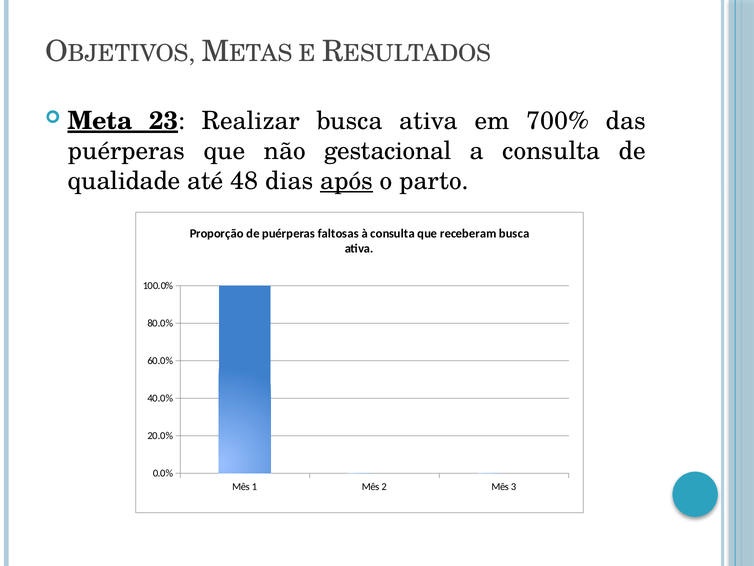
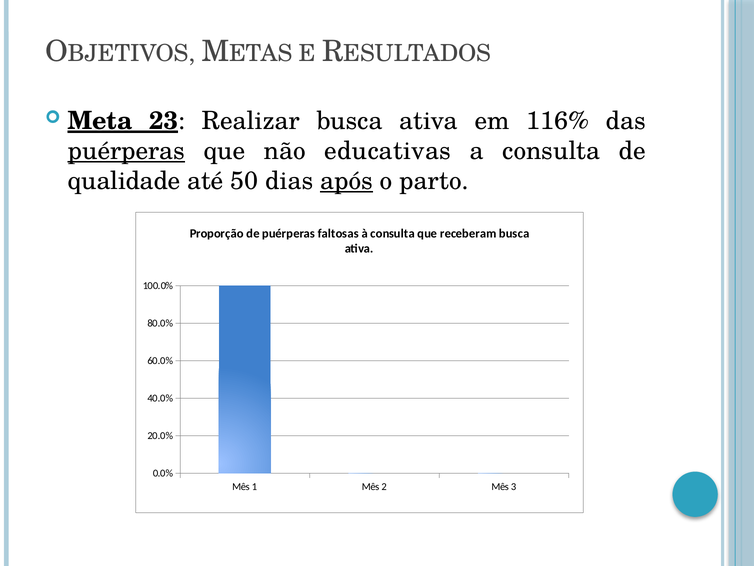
700%: 700% -> 116% (558, 121)
puérperas underline: none -> present (126, 151)
gestacional: gestacional -> educativas (388, 151)
48: 48 -> 50 (244, 181)
